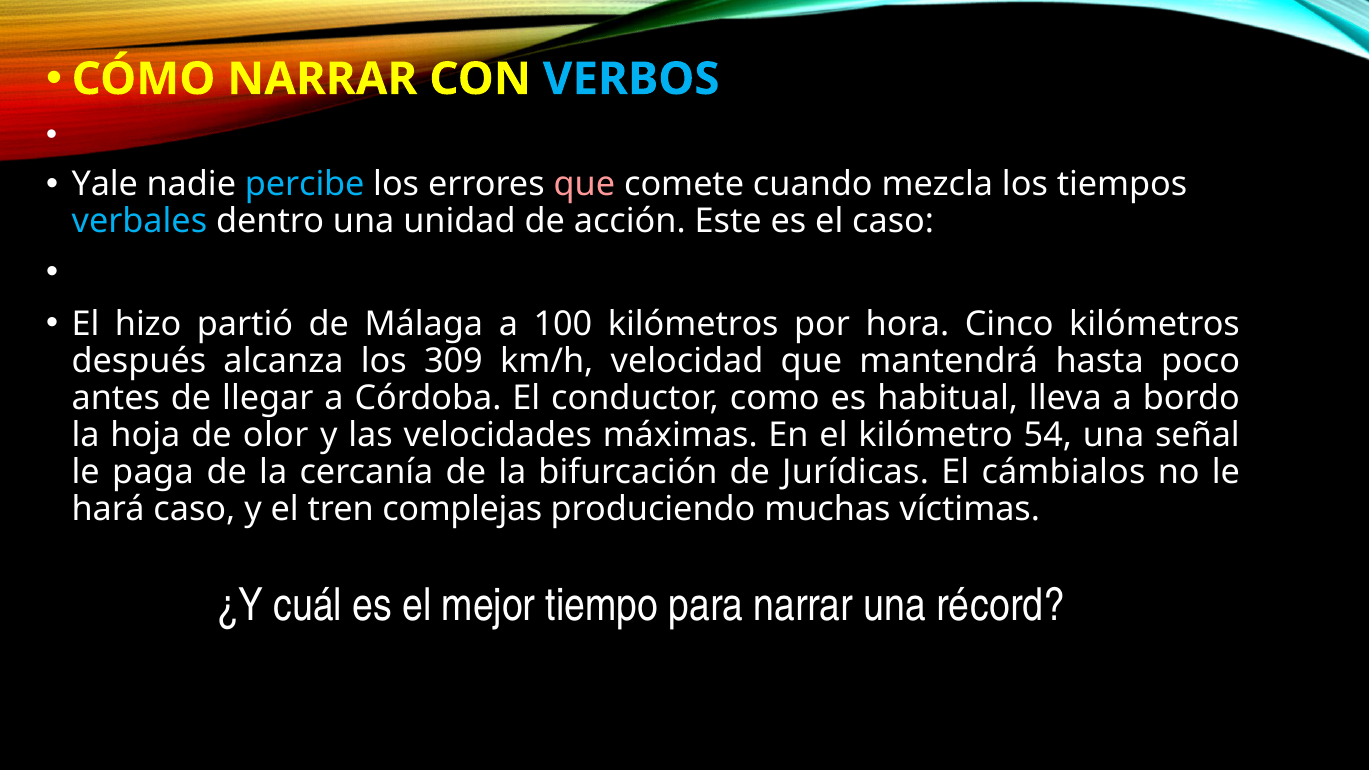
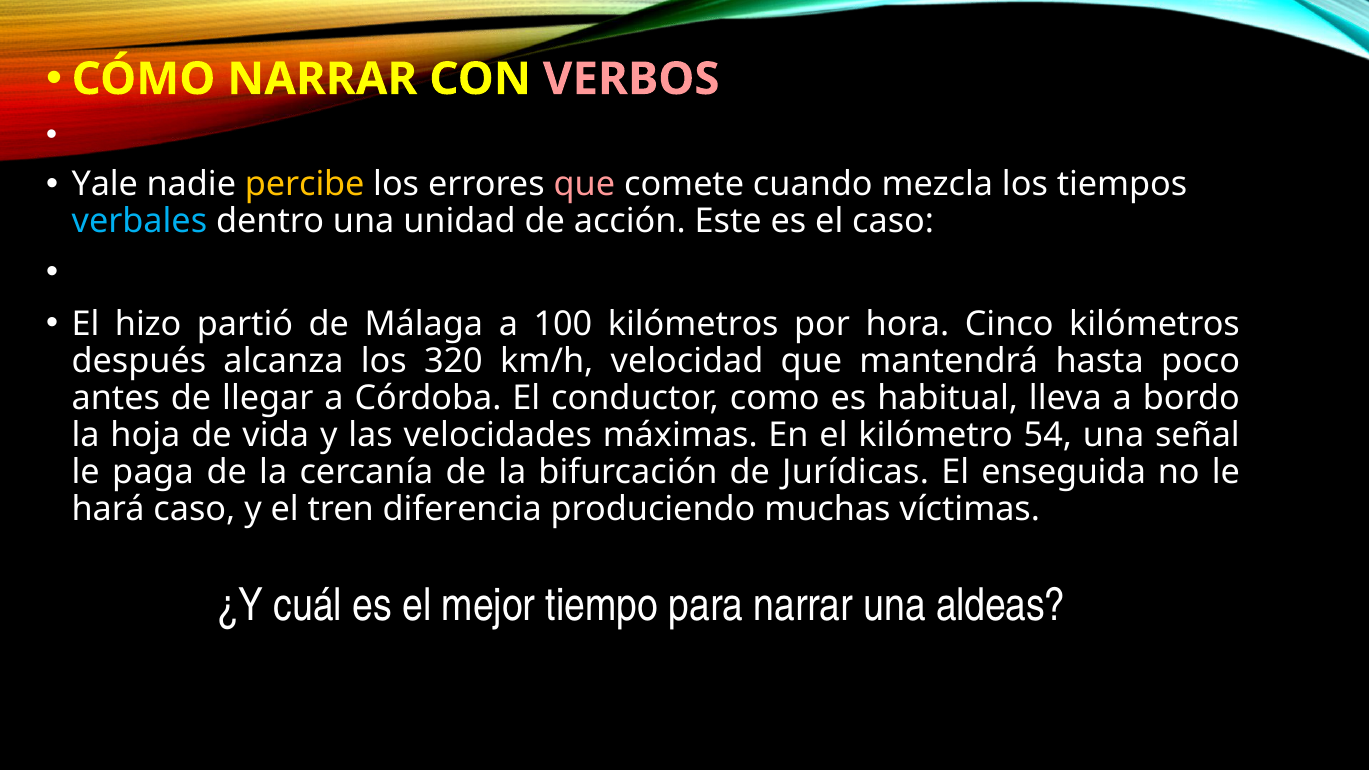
VERBOS colour: light blue -> pink (631, 79)
percibe colour: light blue -> yellow (305, 185)
309: 309 -> 320 (453, 361)
olor: olor -> vida (276, 435)
cámbialos: cámbialos -> enseguida (1064, 472)
complejas: complejas -> diferencia (462, 509)
récord: récord -> aldeas (1001, 605)
